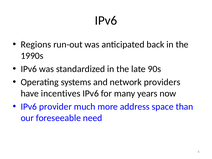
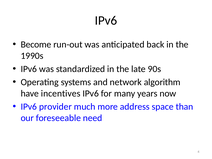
Regions: Regions -> Become (36, 44)
providers: providers -> algorithm (162, 82)
